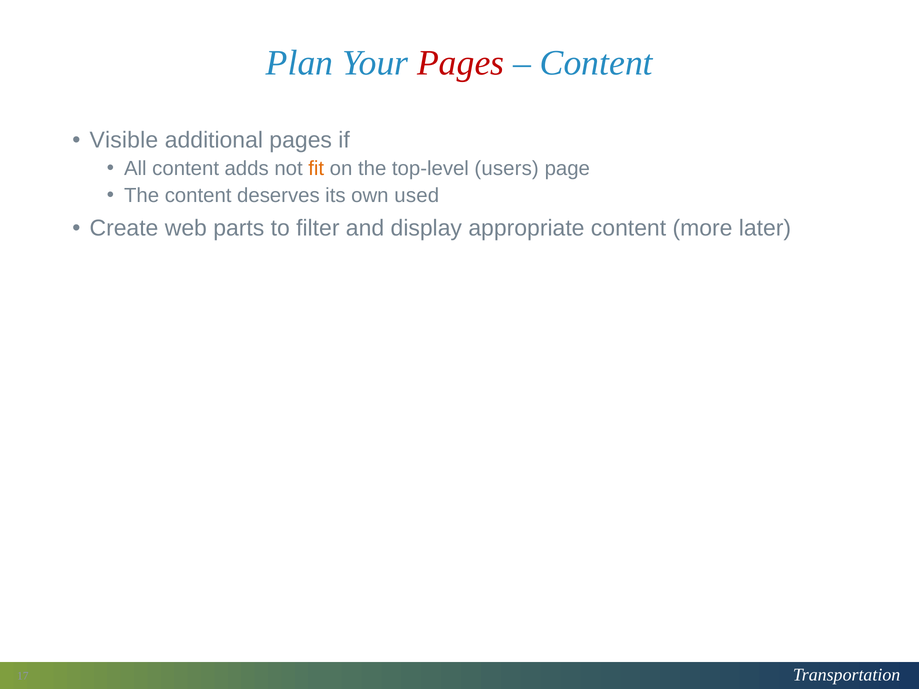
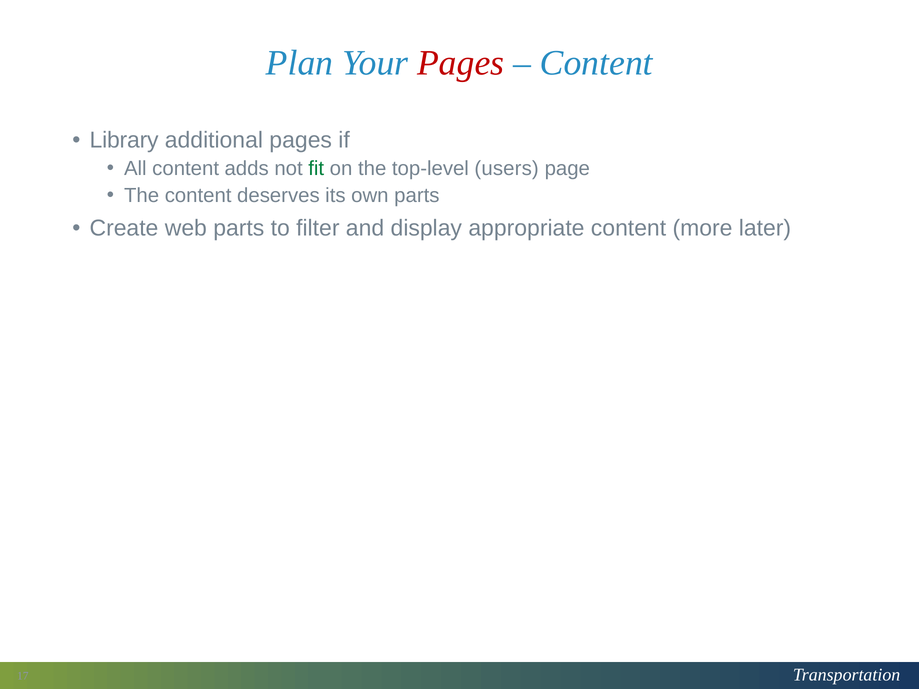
Visible: Visible -> Library (124, 140)
fit colour: orange -> green (316, 169)
own used: used -> parts (417, 195)
